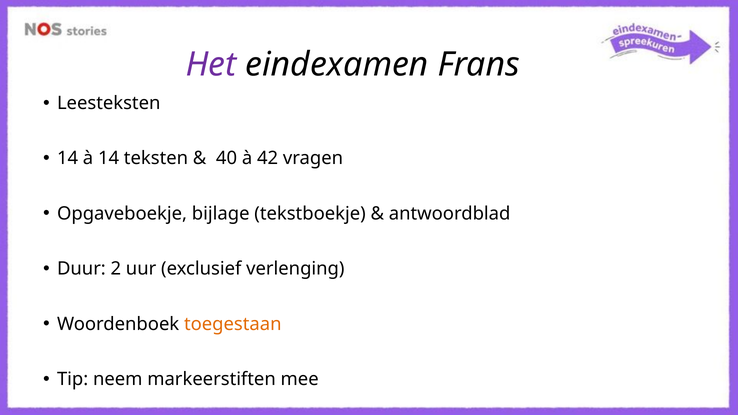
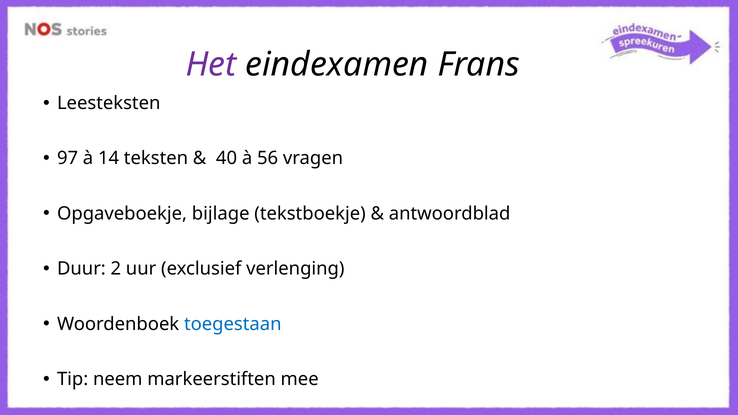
14: 14 -> 97 (68, 158)
42: 42 -> 56 (268, 158)
toegestaan colour: orange -> blue (233, 324)
